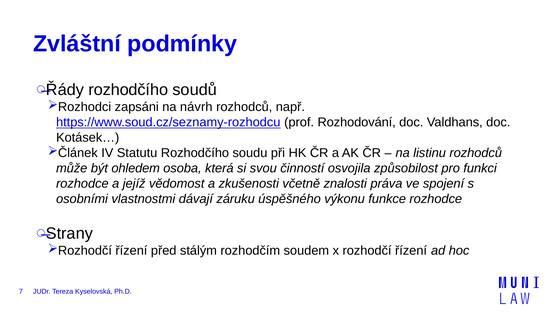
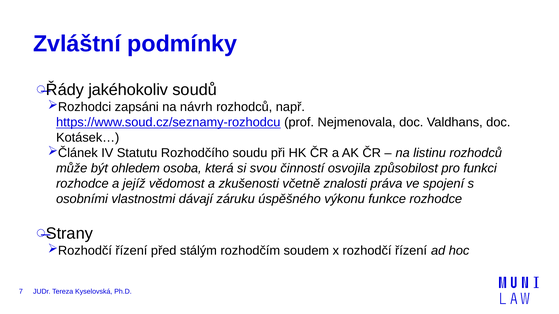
Řády rozhodčího: rozhodčího -> jakéhokoliv (128, 90)
Rozhodování: Rozhodování -> Nejmenovala (357, 122)
